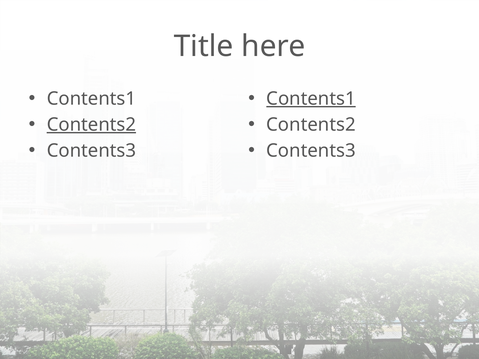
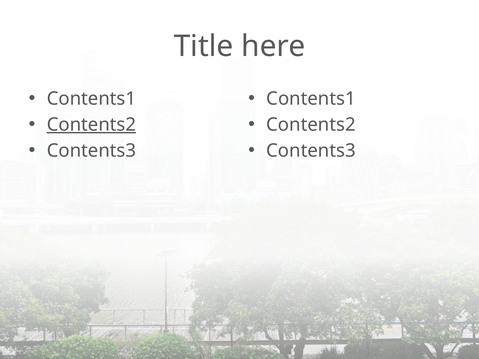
Contents1 underline: present -> none (311, 99)
